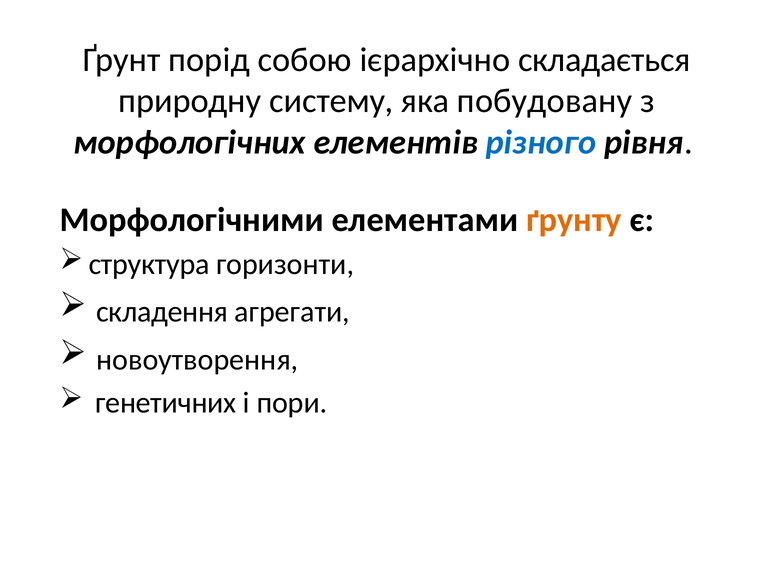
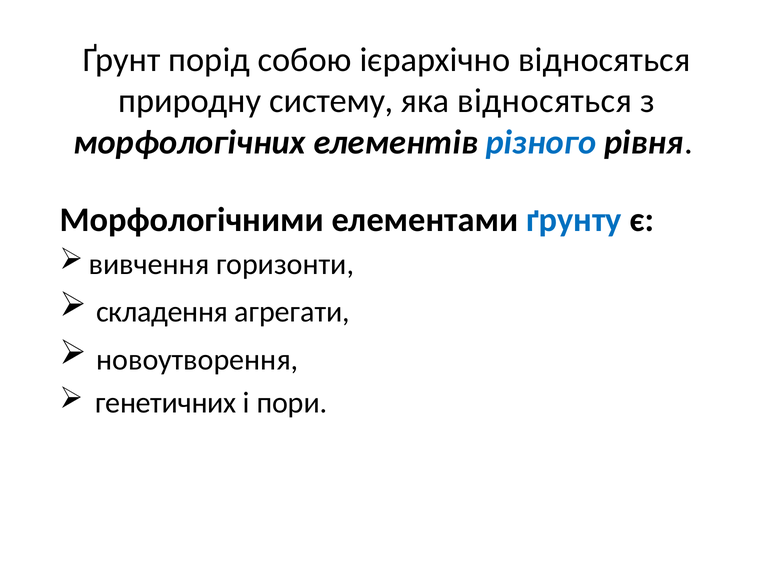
ієрархічно складається: складається -> відносяться (604, 60)
яка побудовану: побудовану -> відносяться (545, 101)
ґрунту colour: orange -> blue (574, 220)
структура: структура -> вивчення (149, 264)
